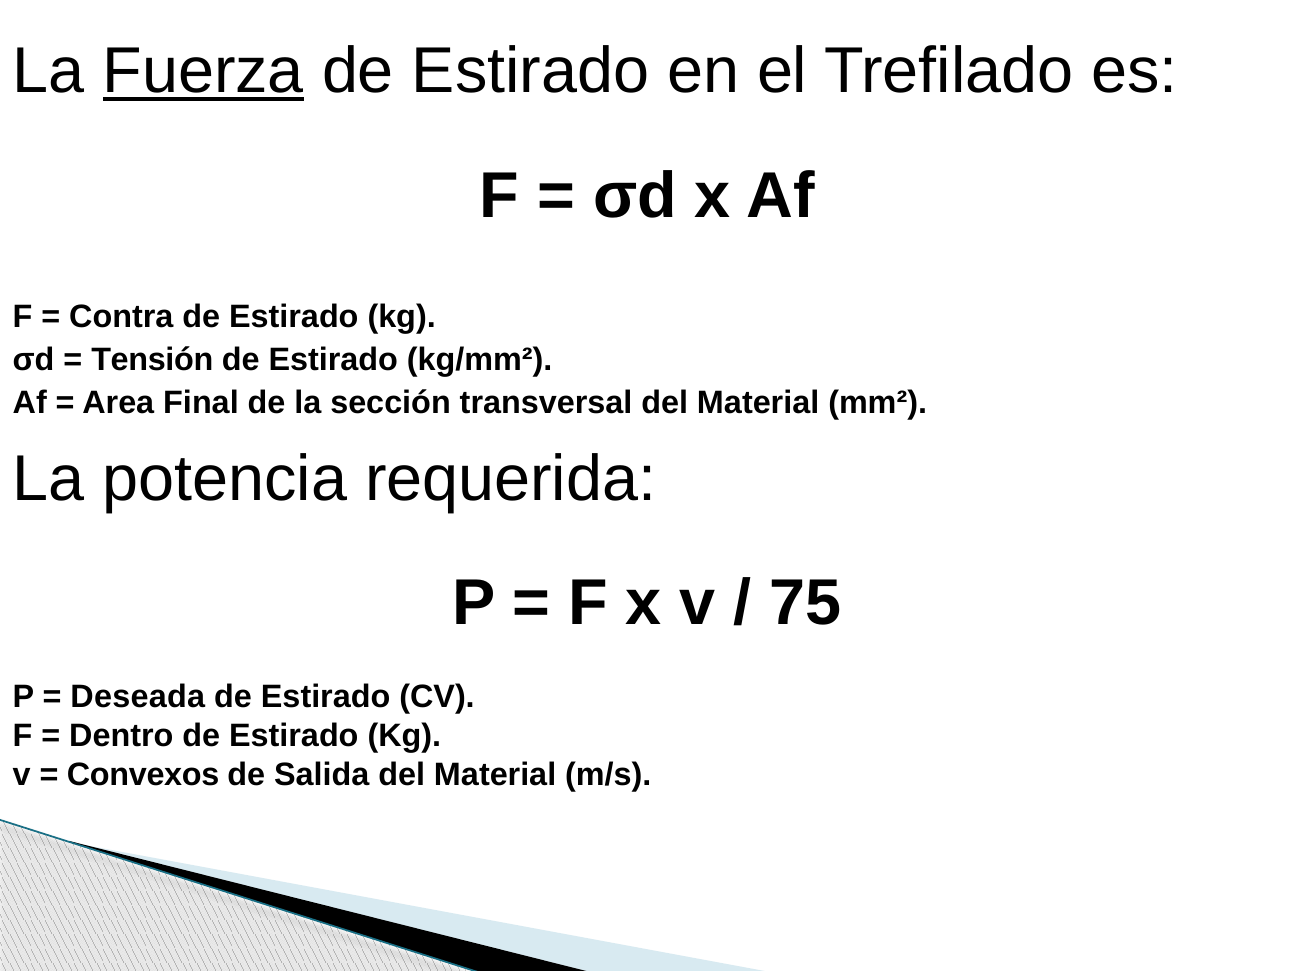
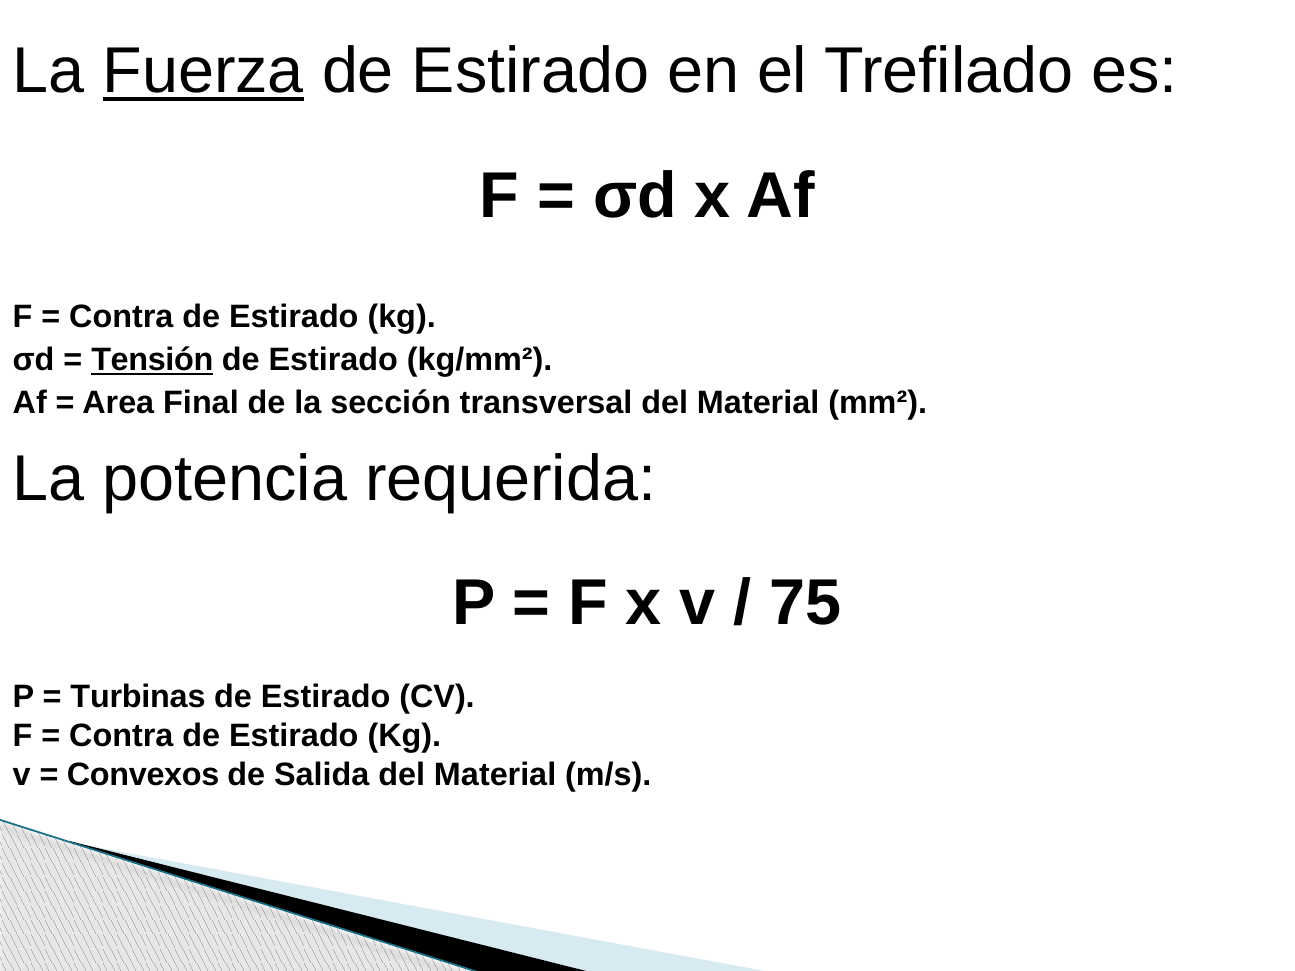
Tensión underline: none -> present (152, 360)
Deseada: Deseada -> Turbinas (138, 697)
Dentro: Dentro -> Contra (121, 736)
